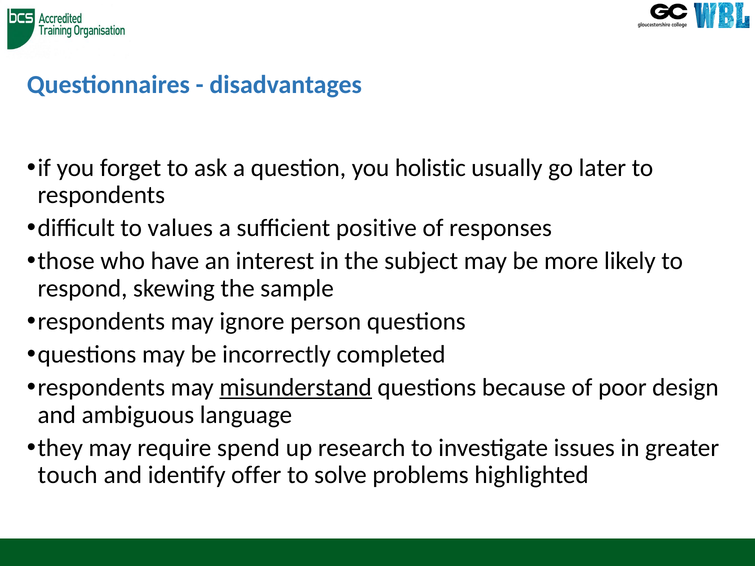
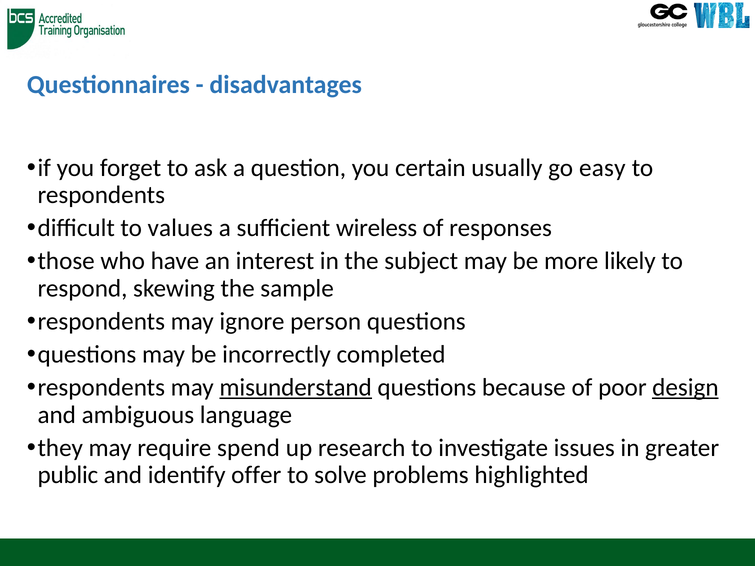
holistic: holistic -> certain (430, 168)
later: later -> easy (602, 168)
positive: positive -> wireless (377, 228)
design underline: none -> present (685, 388)
touch: touch -> public (68, 475)
